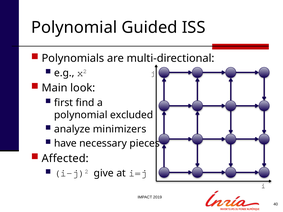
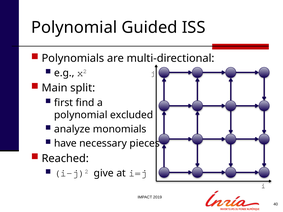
look: look -> split (83, 88)
minimizers: minimizers -> monomials (120, 129)
Affected: Affected -> Reached (65, 159)
